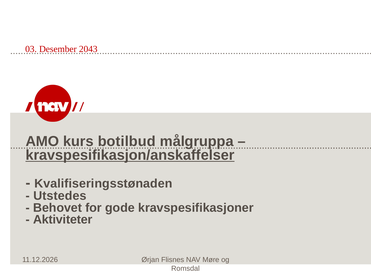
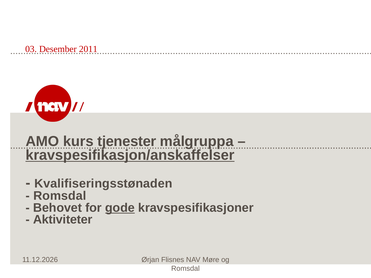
2043: 2043 -> 2011 (88, 49)
botilbud: botilbud -> tjenester (127, 142)
Utstedes: Utstedes -> Romsdal (60, 196)
gode underline: none -> present (120, 208)
